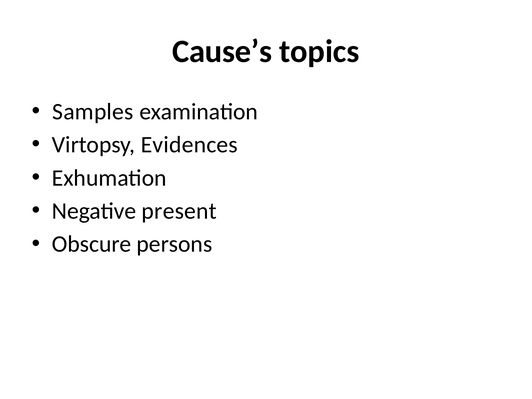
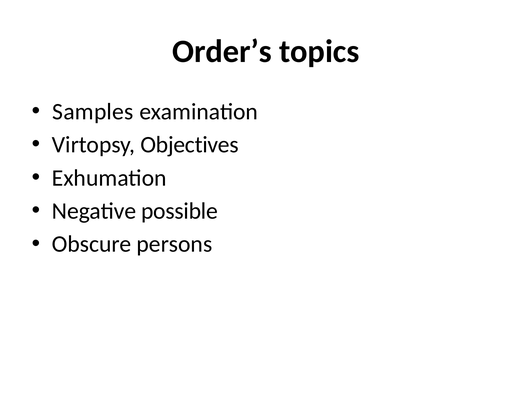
Cause’s: Cause’s -> Order’s (222, 51)
Evidences: Evidences -> Objectives (190, 145)
present: present -> possible (179, 211)
